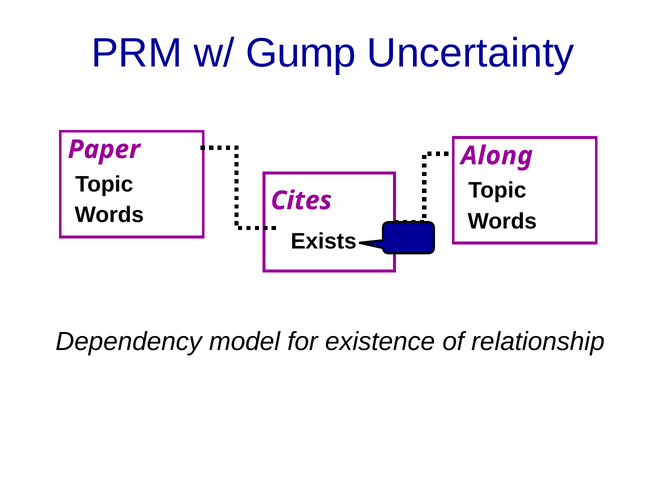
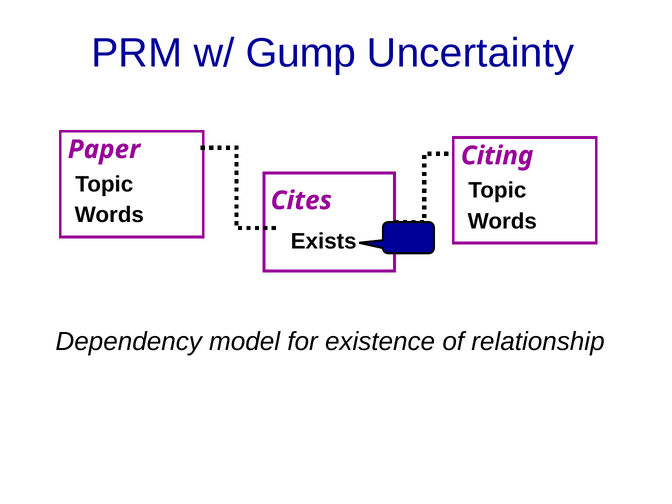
Along: Along -> Citing (497, 156)
